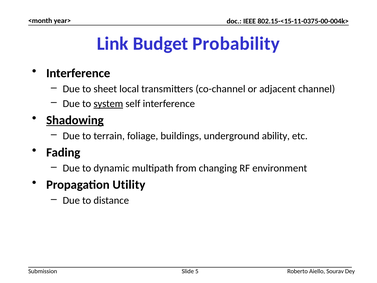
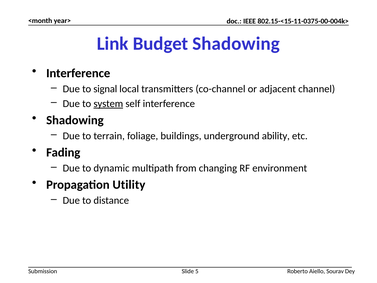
Budget Probability: Probability -> Shadowing (236, 44)
sheet: sheet -> signal (105, 89)
Shadowing underline: present -> none (75, 120)
